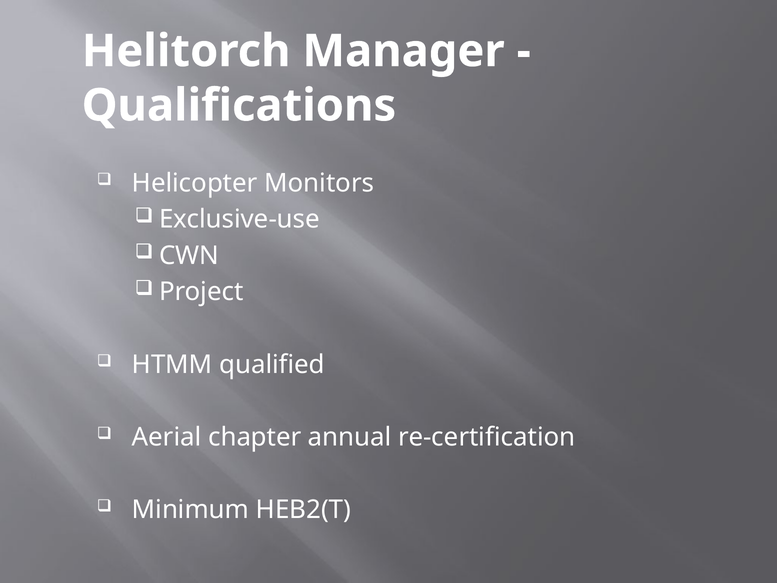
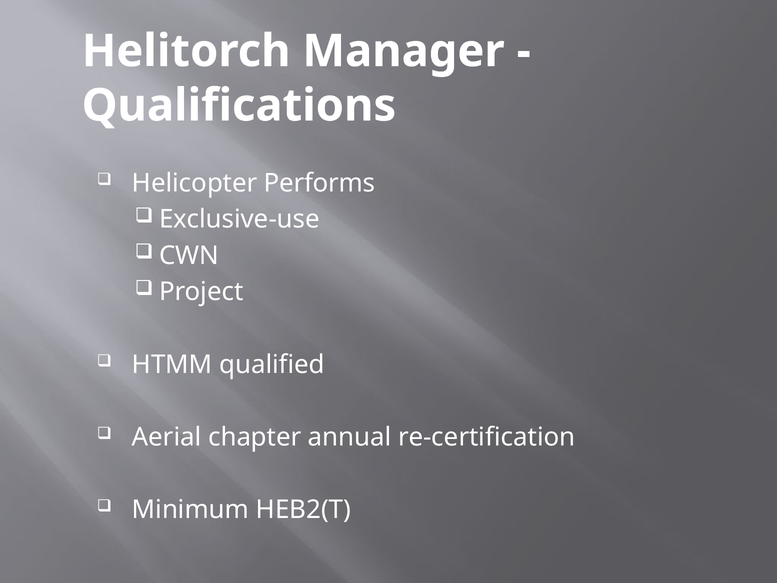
Monitors: Monitors -> Performs (319, 183)
